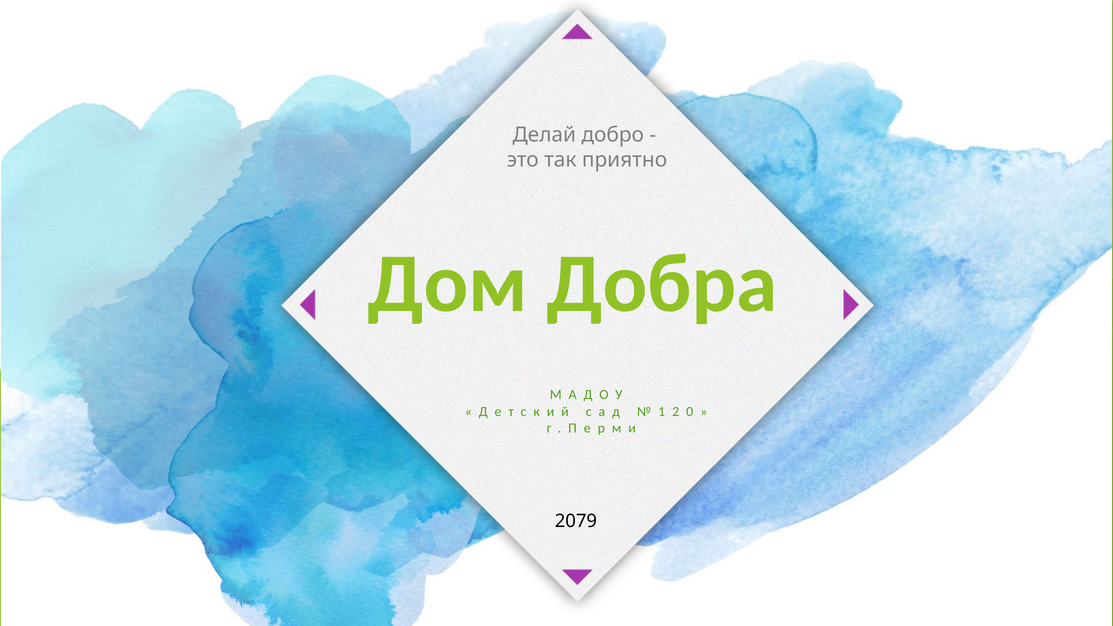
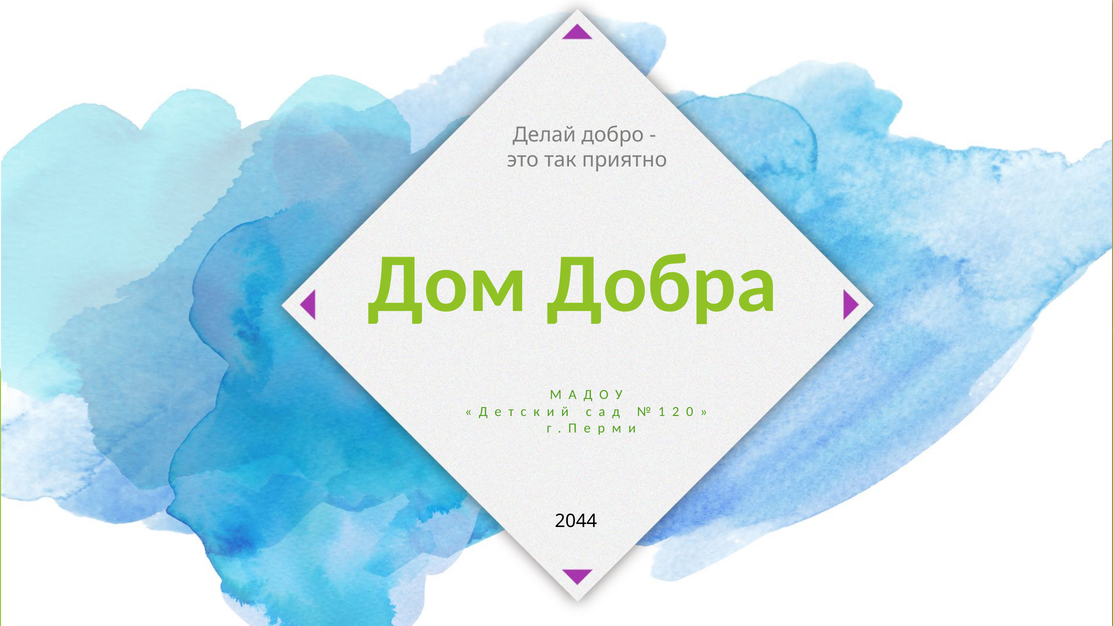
2079: 2079 -> 2044 (576, 521)
